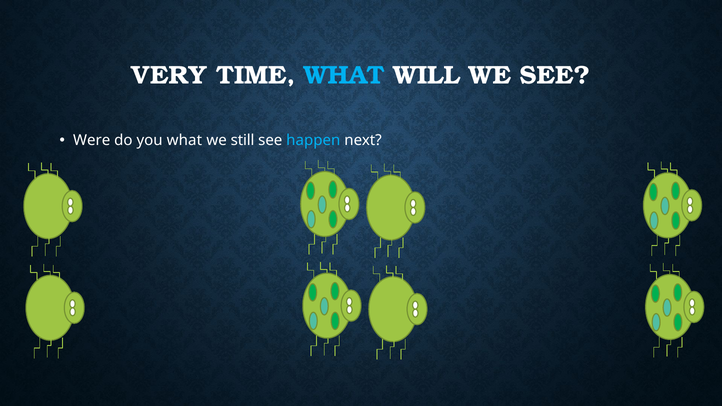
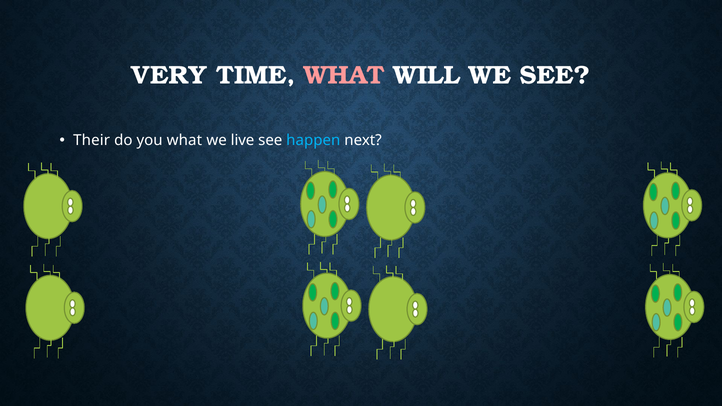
WHAT colour: light blue -> pink (344, 75)
Were: Were -> Their (92, 141)
still: still -> live (243, 141)
